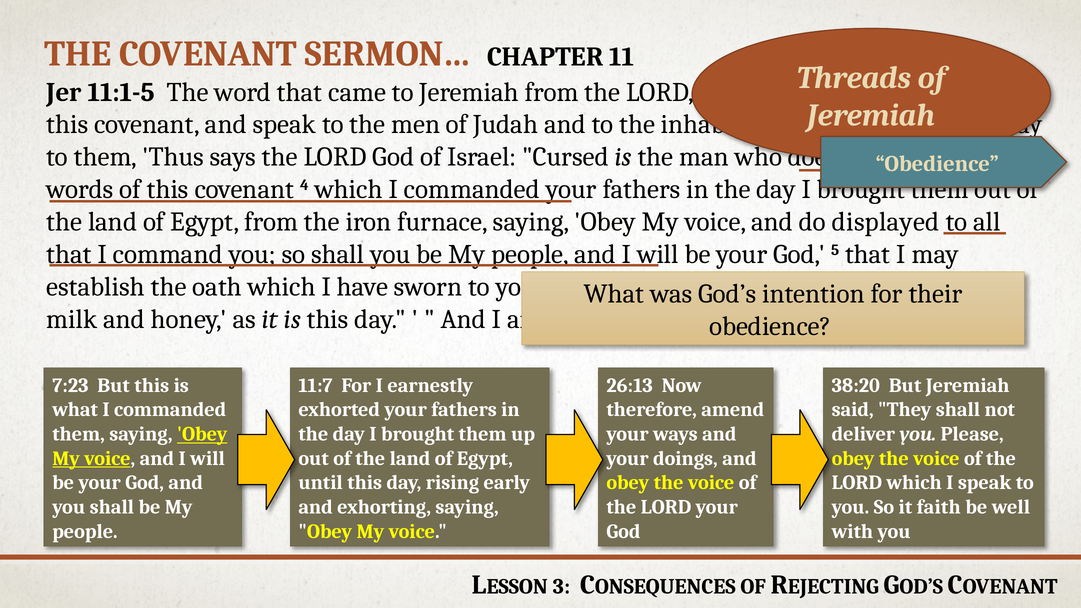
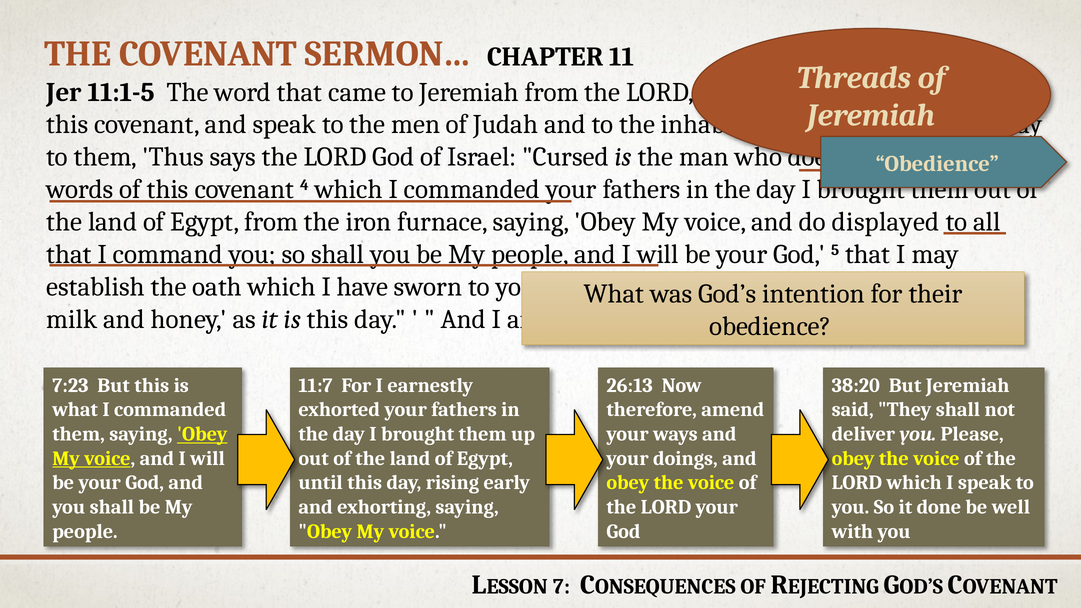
faith: faith -> done (939, 507)
3: 3 -> 7 (561, 587)
